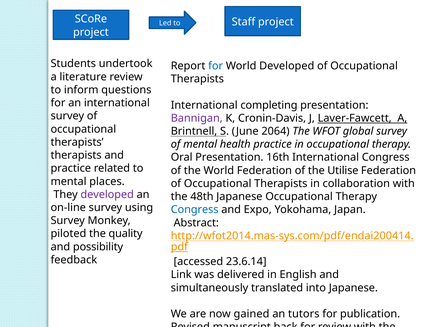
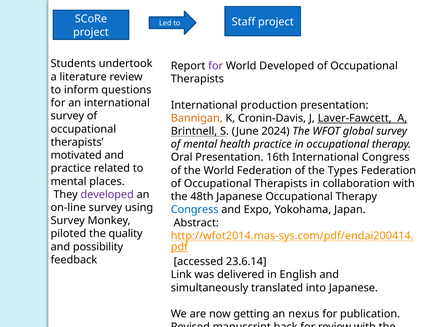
for colour: blue -> purple (216, 66)
completing: completing -> production (269, 105)
Bannigan colour: purple -> orange (197, 118)
2064: 2064 -> 2024 (276, 131)
therapists: therapists -> motivated (76, 155)
Utilise: Utilise -> Types (343, 170)
gained: gained -> getting (252, 314)
tutors: tutors -> nexus (304, 314)
